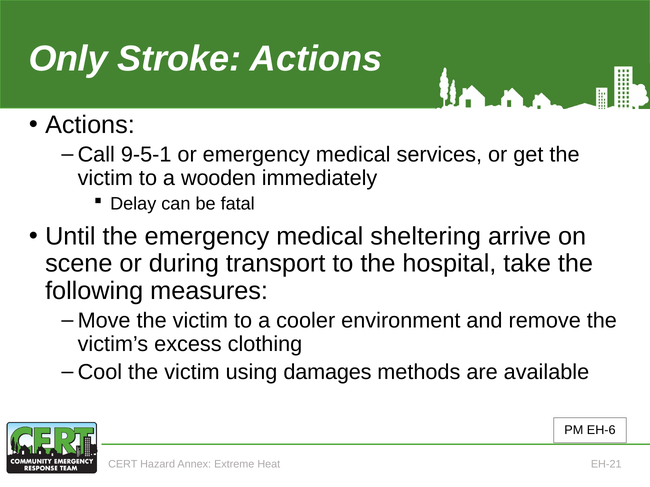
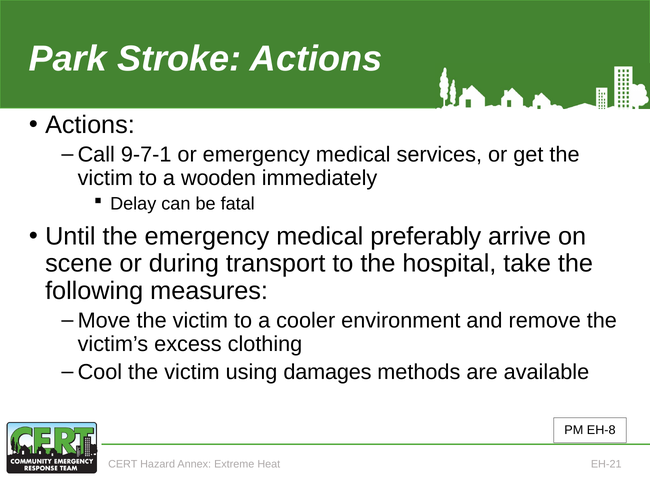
Only: Only -> Park (68, 59)
9-5-1: 9-5-1 -> 9-7-1 (146, 155)
sheltering: sheltering -> preferably (426, 237)
EH-6: EH-6 -> EH-8 (601, 431)
